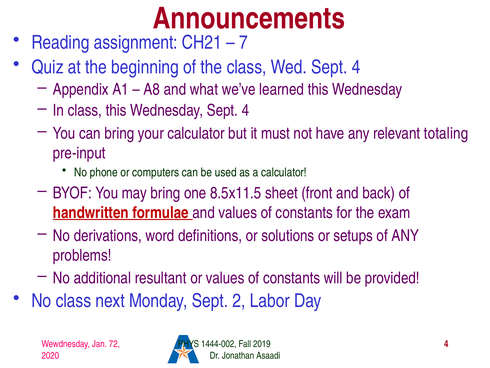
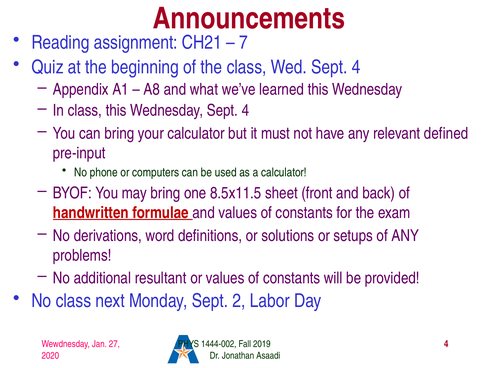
totaling: totaling -> defined (446, 133)
72: 72 -> 27 (114, 344)
